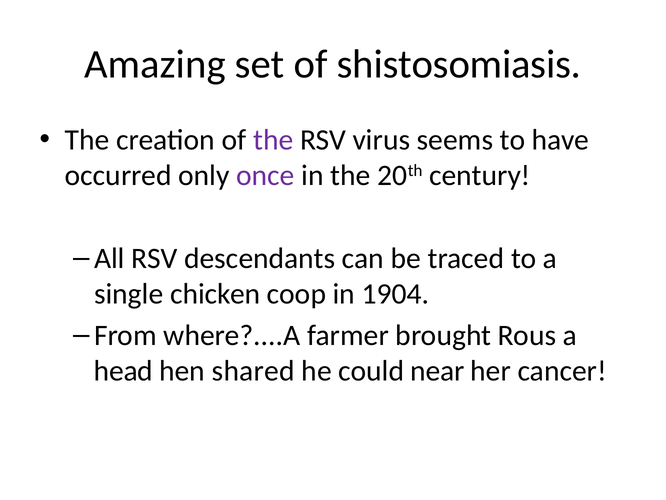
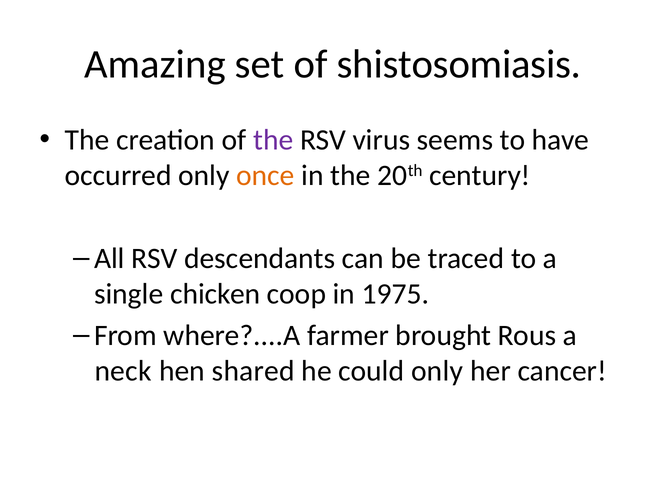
once colour: purple -> orange (265, 175)
1904: 1904 -> 1975 (396, 294)
head: head -> neck (123, 371)
could near: near -> only (437, 371)
